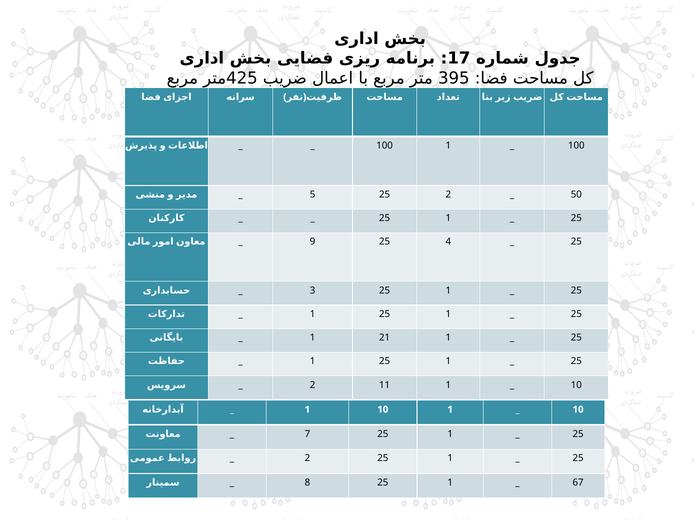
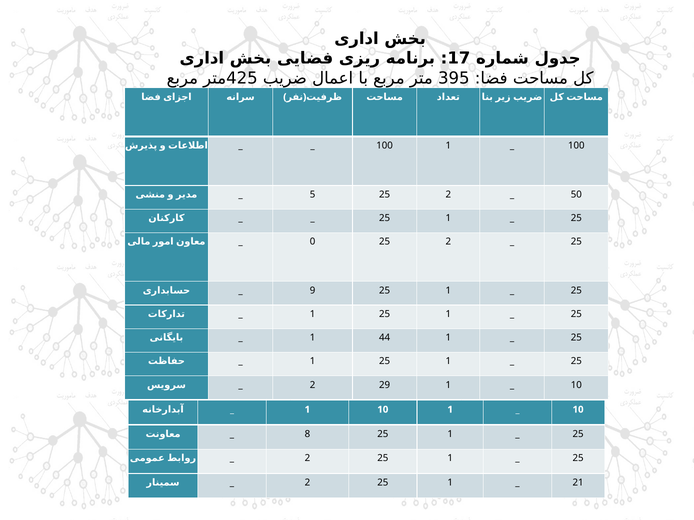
9: 9 -> 0 (313, 242)
4: 4 -> 2 (448, 242)
3: 3 -> 9 (313, 291)
21: 21 -> 44 (385, 338)
11: 11 -> 29 (385, 385)
7: 7 -> 8 (307, 434)
8: 8 -> 2 (307, 483)
67: 67 -> 21 (578, 483)
